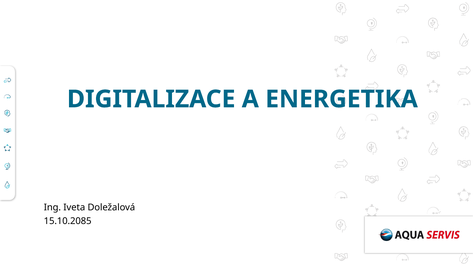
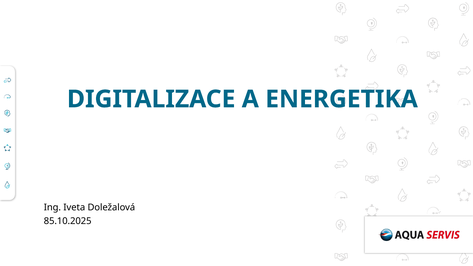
15.10.2085: 15.10.2085 -> 85.10.2025 (68, 221)
